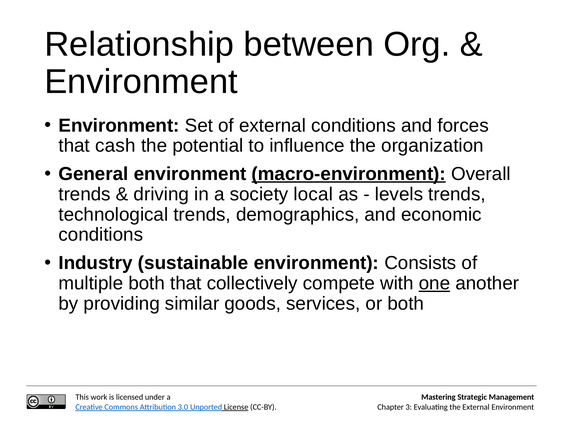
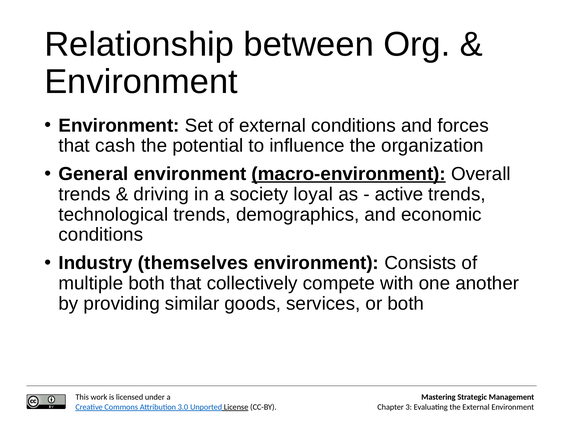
local: local -> loyal (313, 194)
levels: levels -> active (399, 194)
sustainable: sustainable -> themselves (193, 263)
one underline: present -> none (434, 283)
